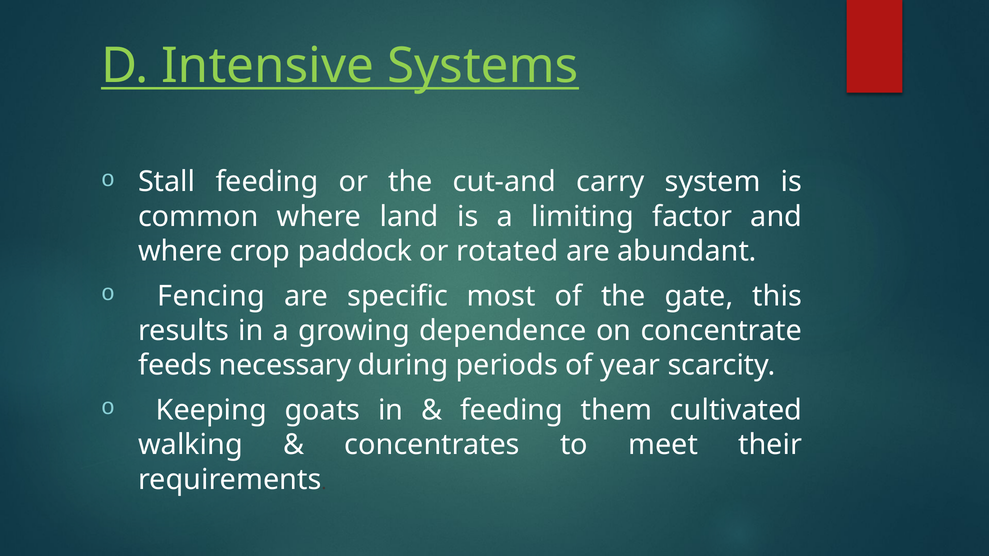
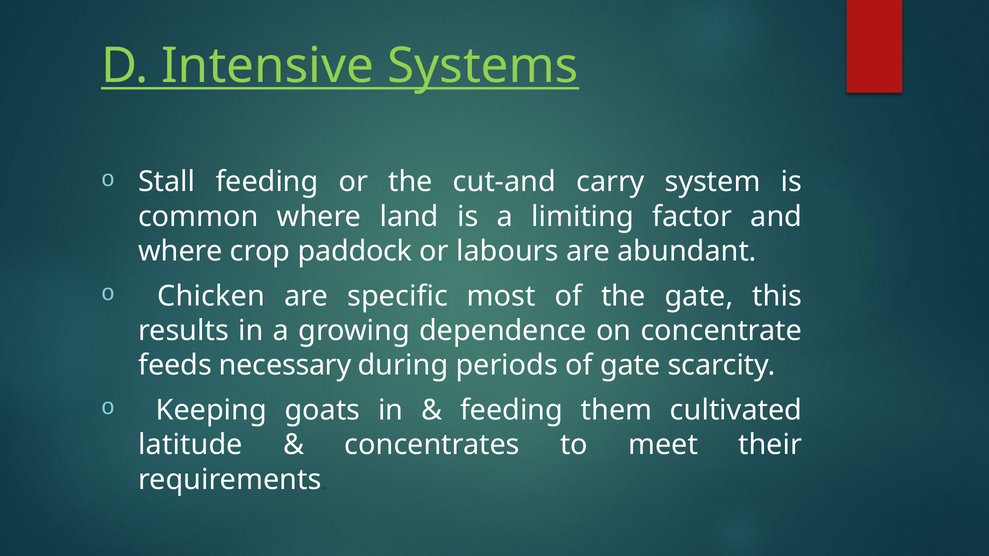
rotated: rotated -> labours (507, 251)
Fencing: Fencing -> Chicken (211, 296)
of year: year -> gate (630, 366)
walking: walking -> latitude (190, 445)
